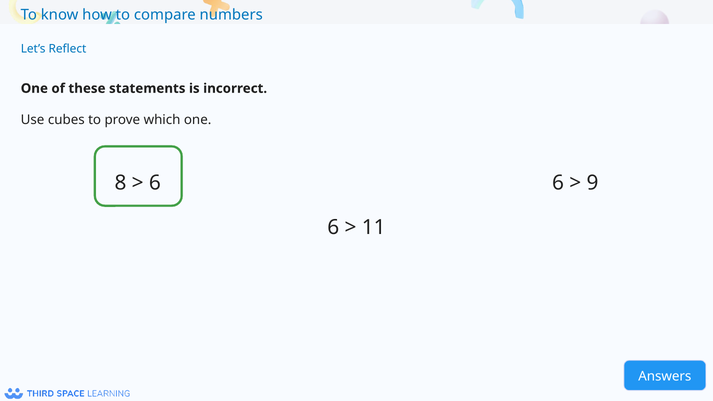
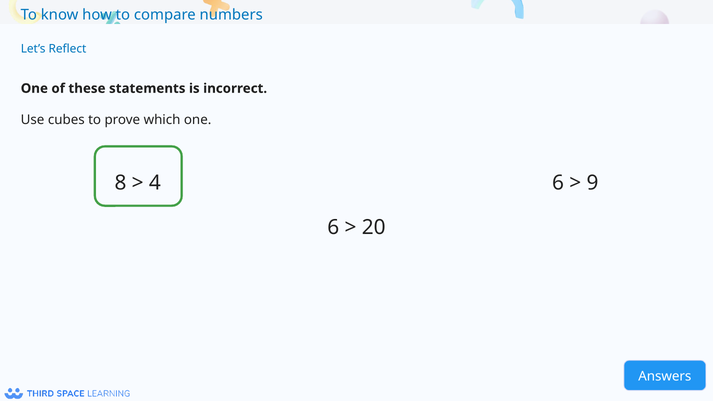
6: 6 -> 4 (155, 183)
11: 11 -> 20 (374, 228)
